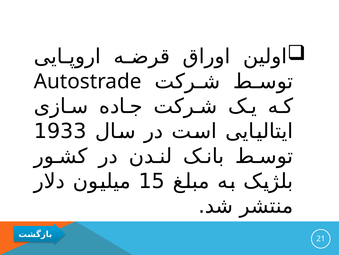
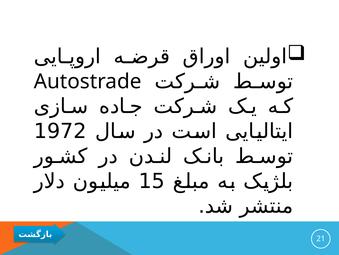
1933: 1933 -> 1972 (60, 131)
